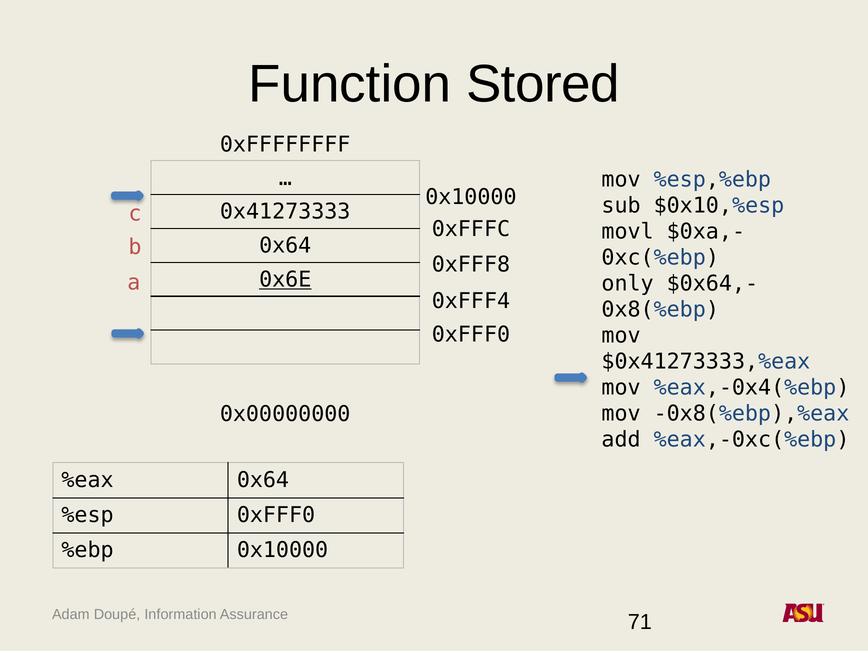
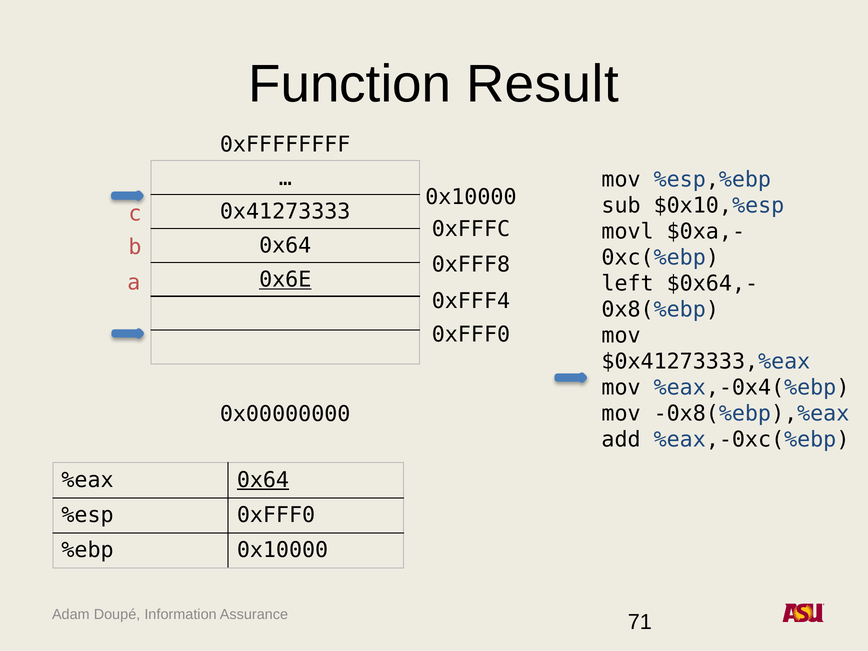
Stored: Stored -> Result (543, 84)
only: only -> left (628, 284)
0x64 underline: none -> present (263, 480)
